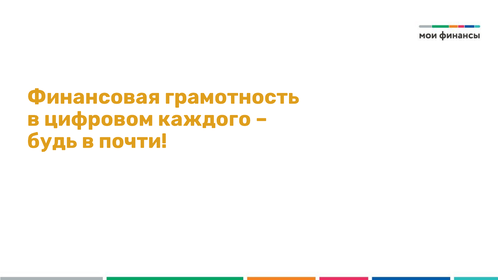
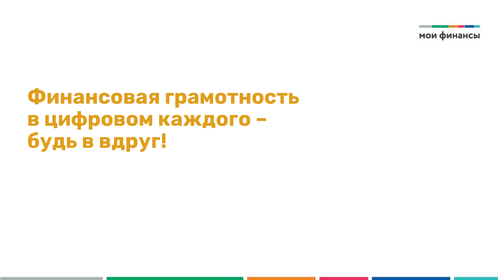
почти: почти -> вдруг (133, 141)
